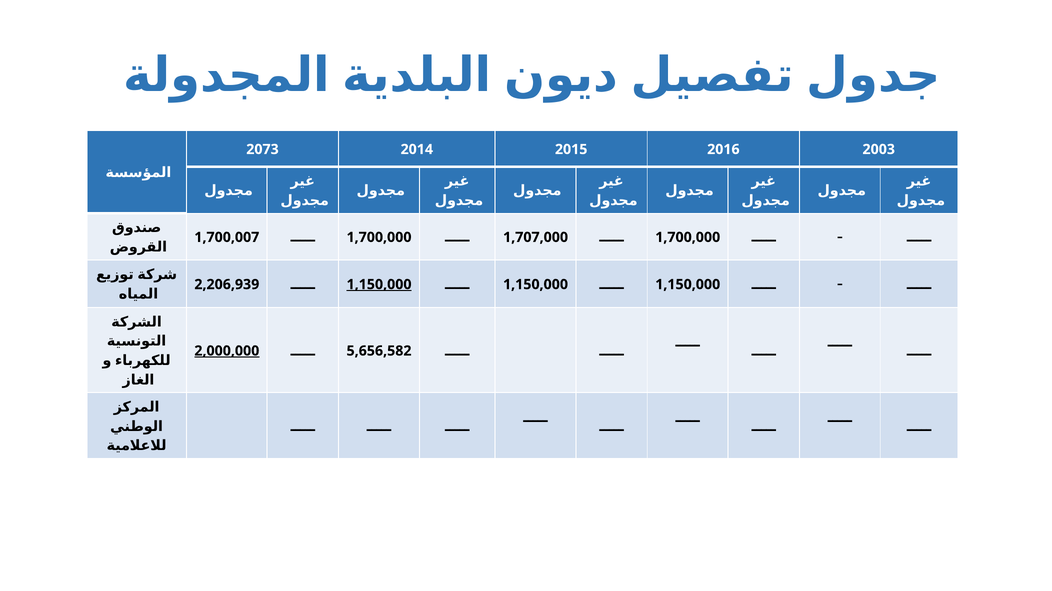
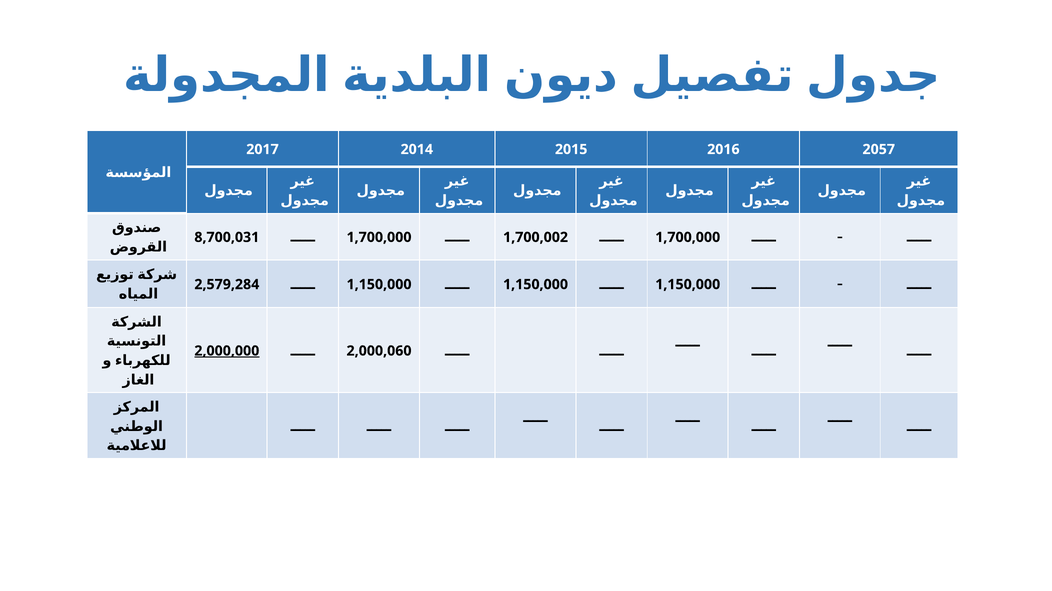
2073: 2073 -> 2017 (262, 150)
2003: 2003 -> 2057 (879, 150)
1,700,007: 1,700,007 -> 8,700,031 (227, 238)
1,707,000: 1,707,000 -> 1,700,002 (536, 238)
2,206,939: 2,206,939 -> 2,579,284 (227, 285)
1,150,000 underline: present -> none (379, 285)
5,656,582: 5,656,582 -> 2,000,060 (379, 351)
